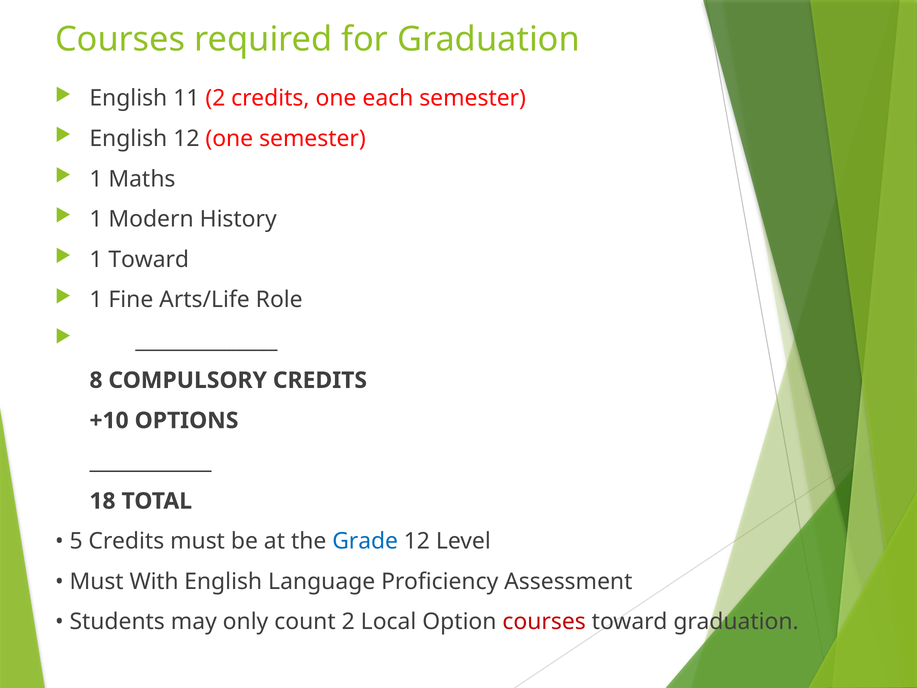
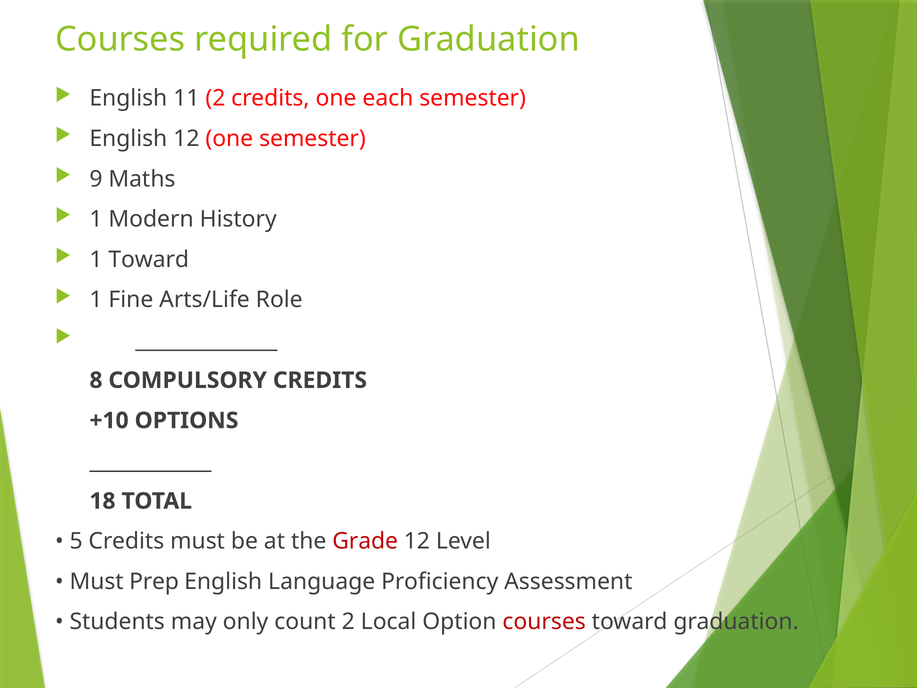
1: 1 -> 9 (96, 179)
Grade colour: blue -> red (365, 541)
With: With -> Prep (154, 581)
